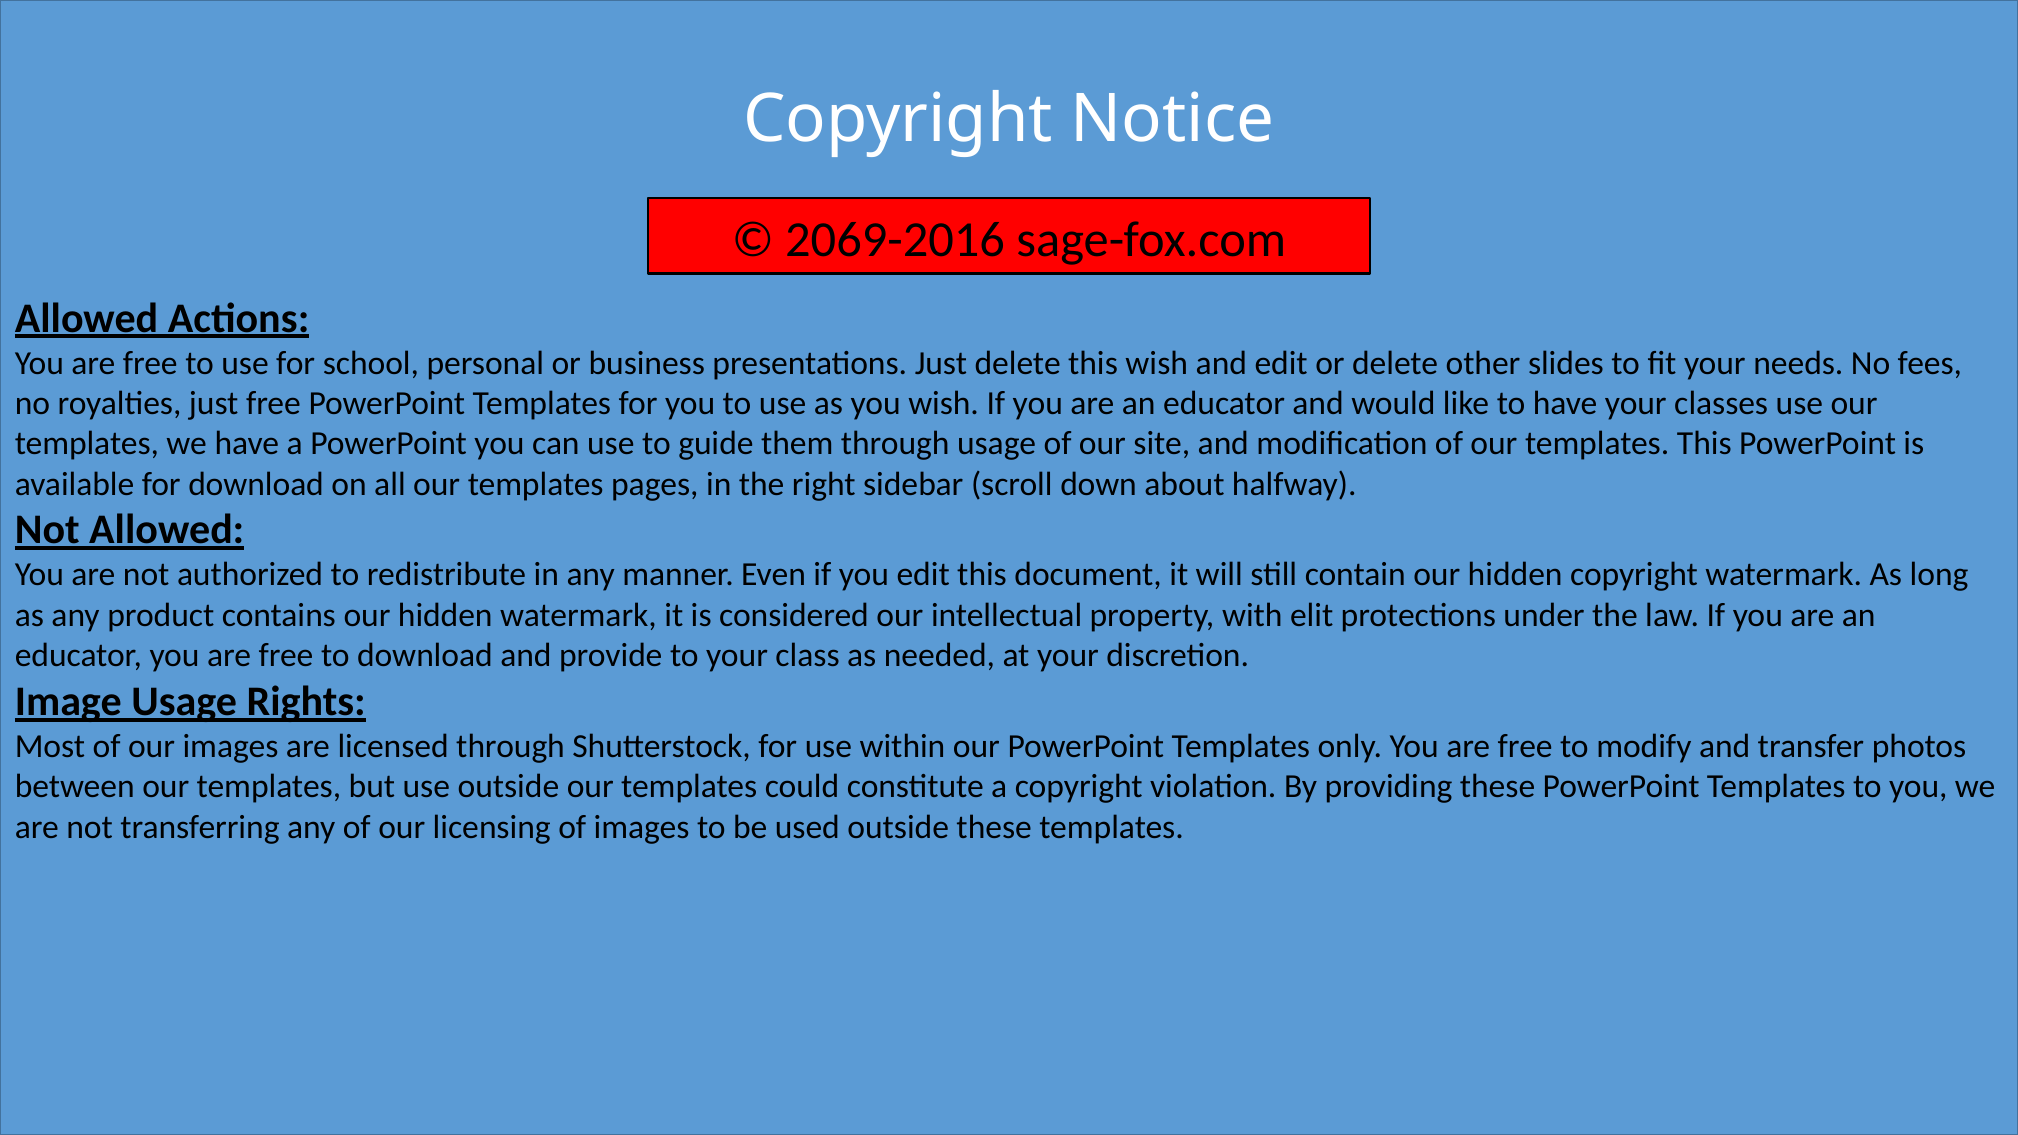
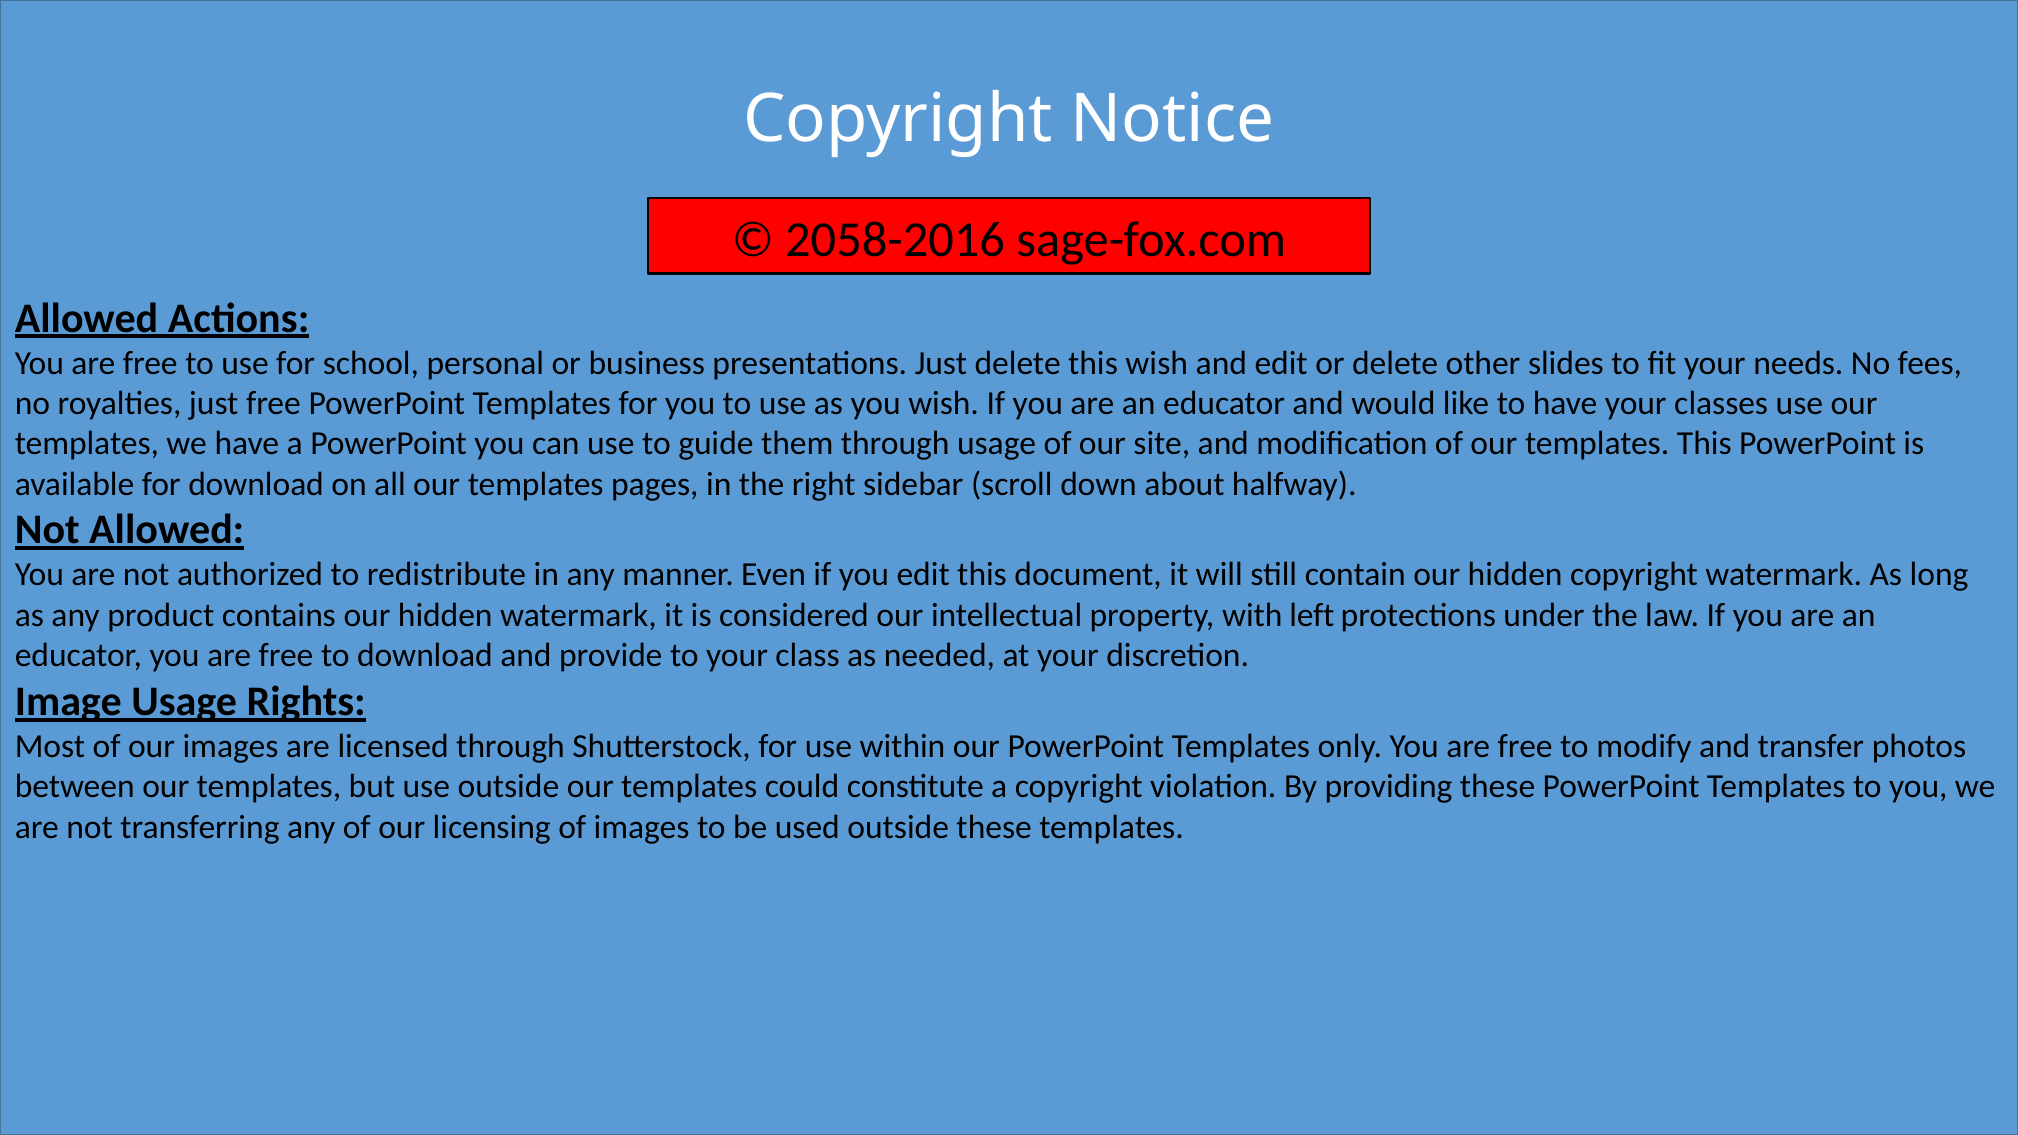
2069-2016: 2069-2016 -> 2058-2016 (895, 239)
elit: elit -> left (1312, 615)
